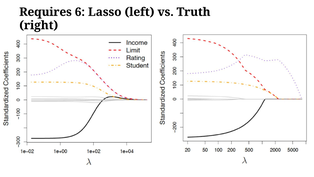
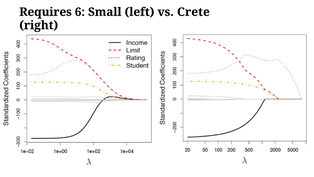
Lasso: Lasso -> Small (105, 12)
Truth: Truth -> Crete (193, 12)
